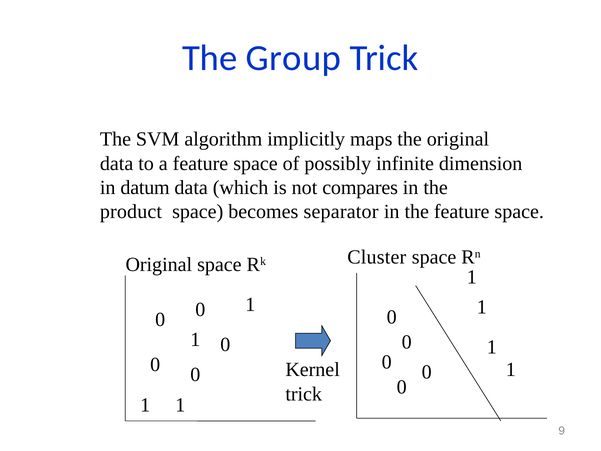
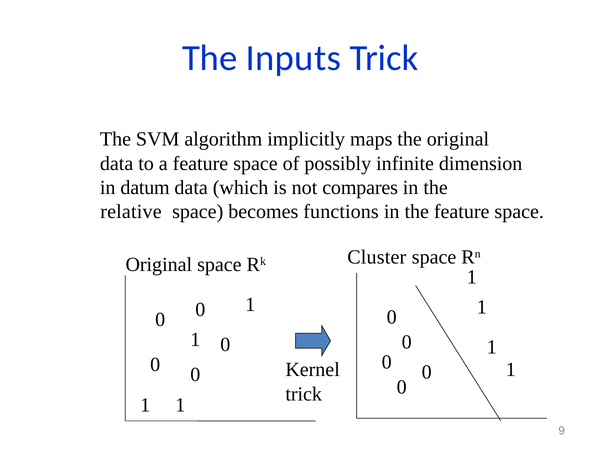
Group: Group -> Inputs (293, 58)
product: product -> relative (131, 211)
separator: separator -> functions (341, 211)
